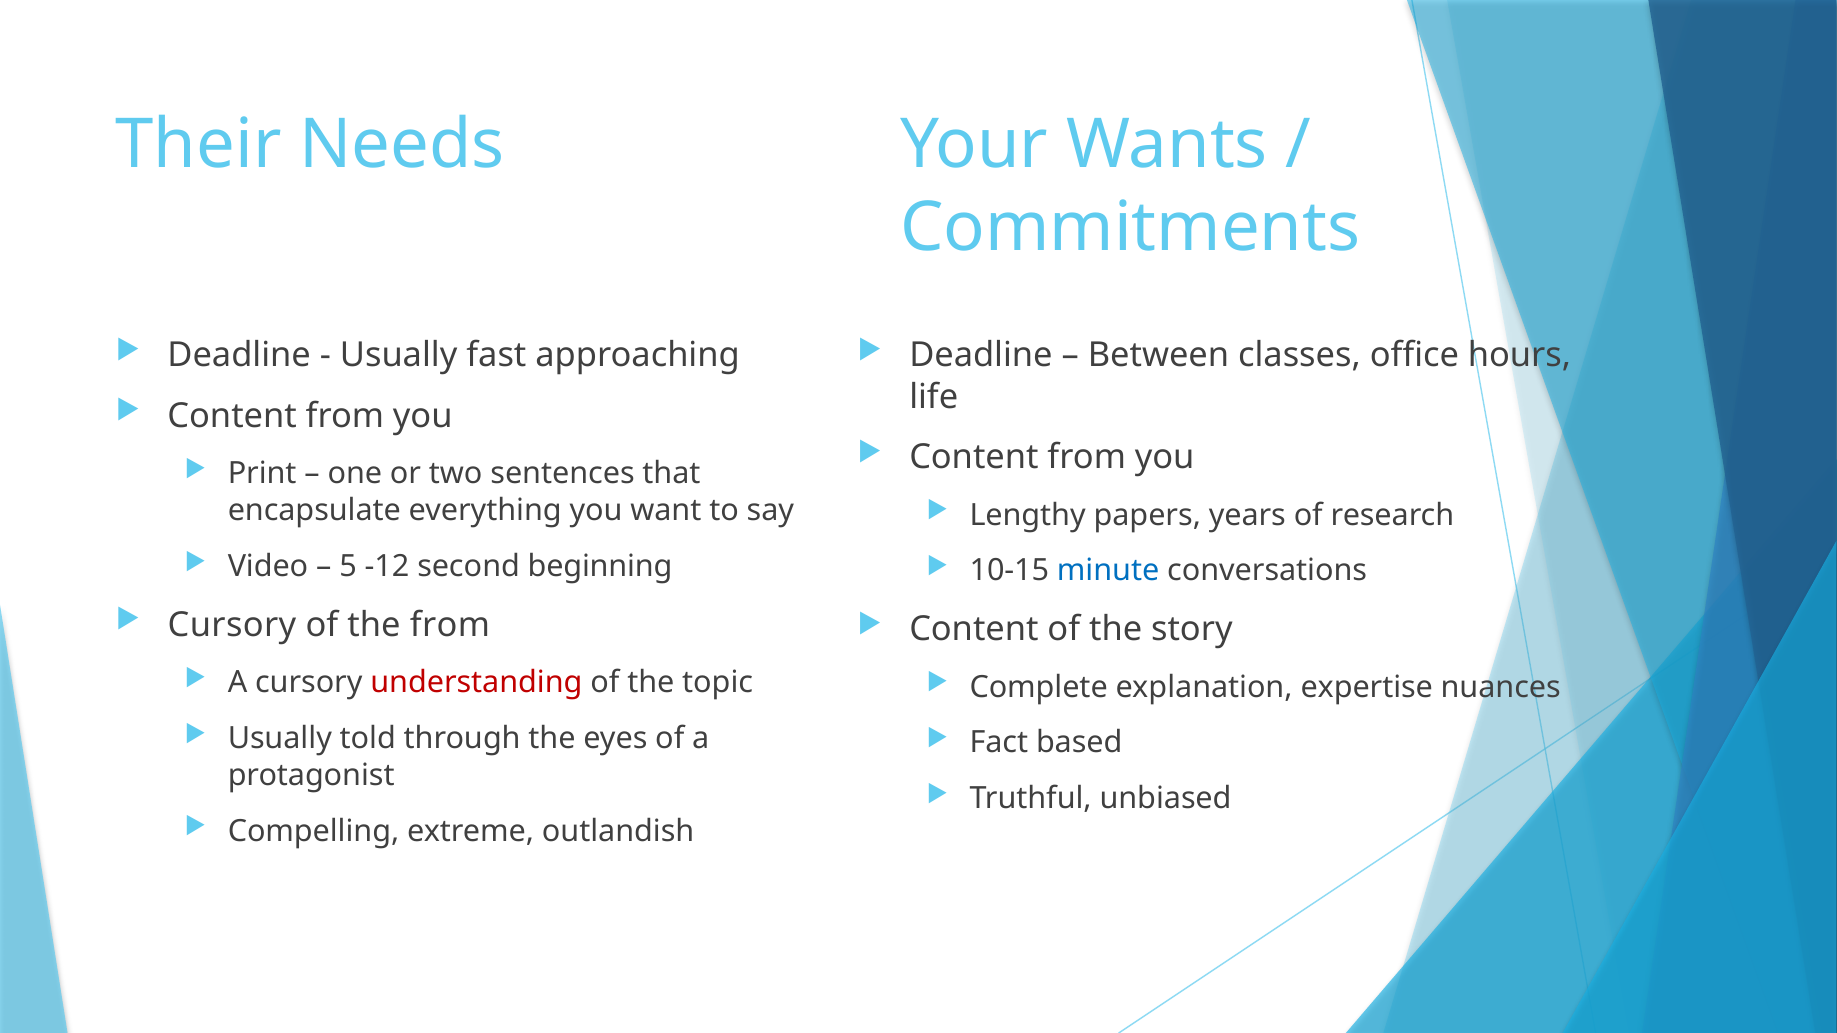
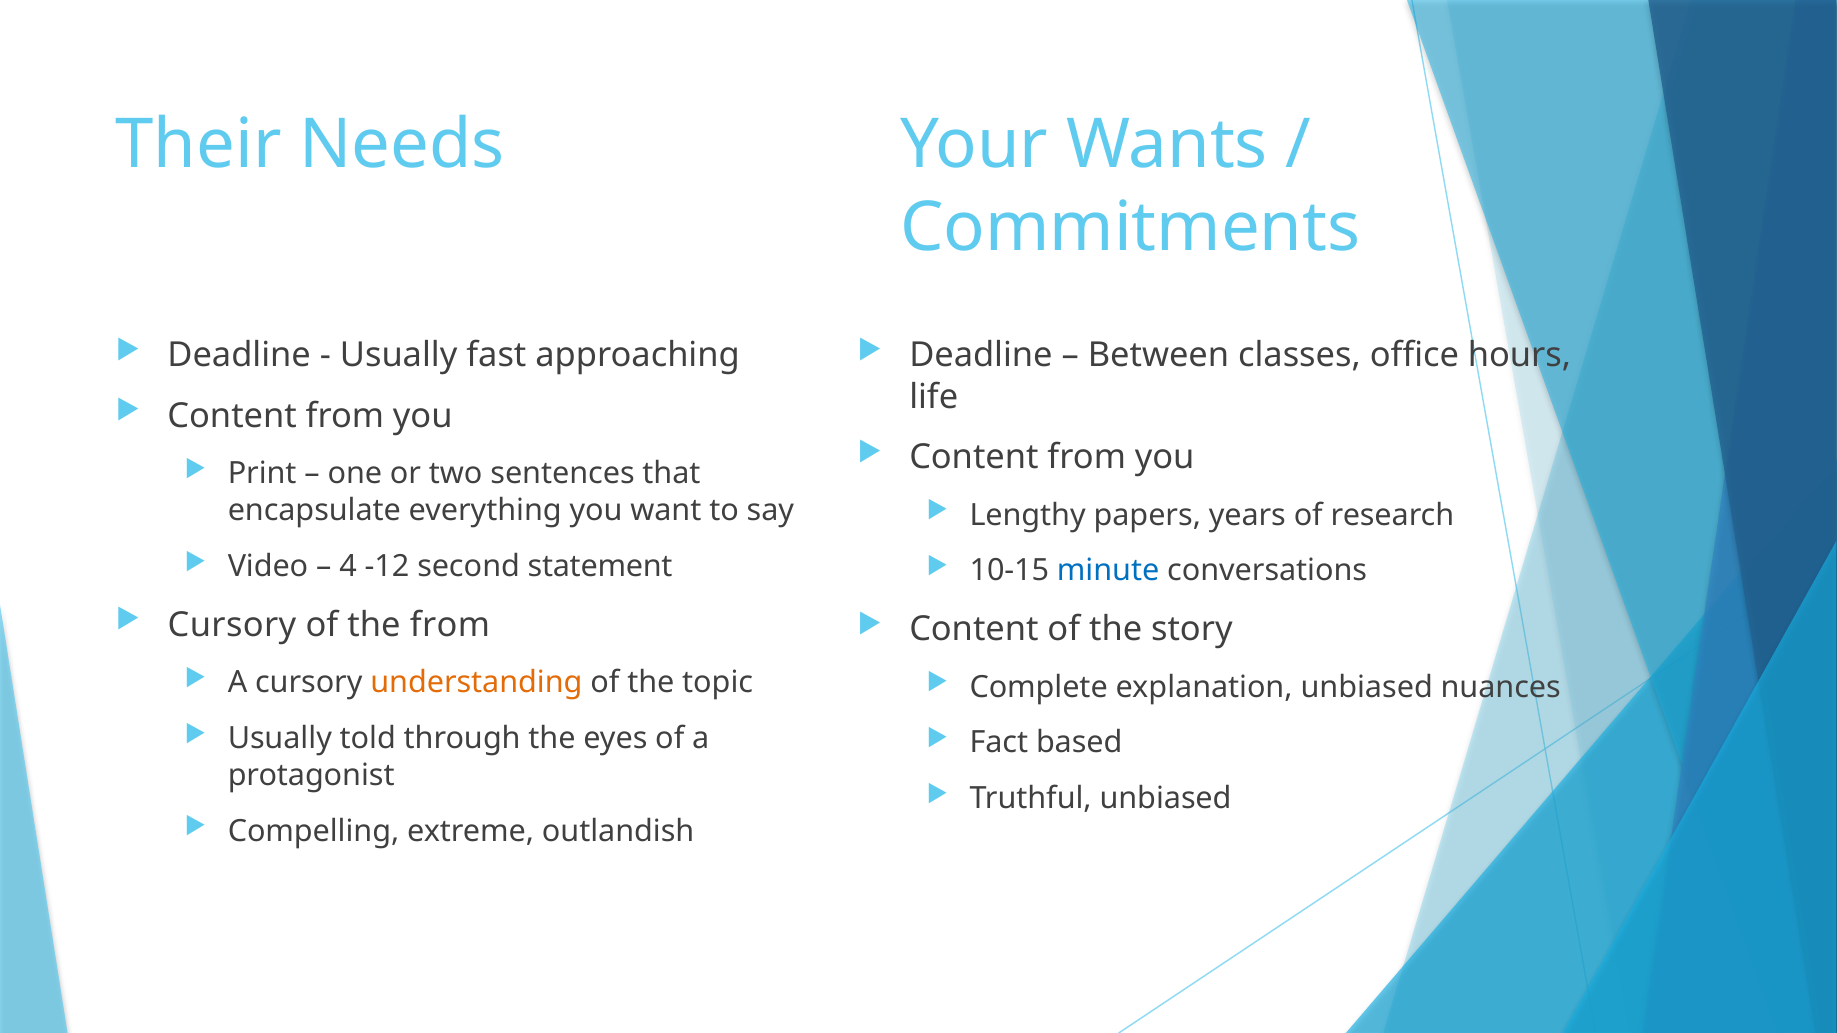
5: 5 -> 4 (348, 566)
beginning: beginning -> statement (600, 566)
understanding colour: red -> orange (476, 683)
explanation expertise: expertise -> unbiased (1367, 687)
